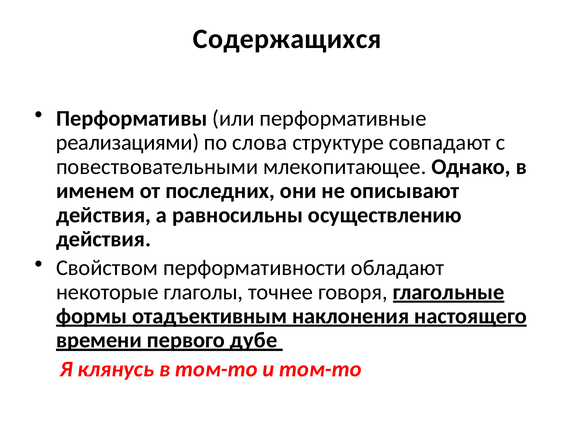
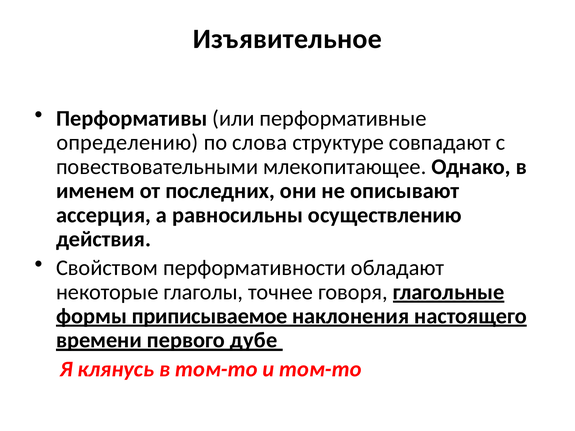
Содержащихся: Содержащихся -> Изъявительное (287, 39)
реализациями: реализациями -> определению (127, 143)
действия: действия -> ассерция (104, 215)
отадъективным: отадъективным -> приписываемое (210, 316)
